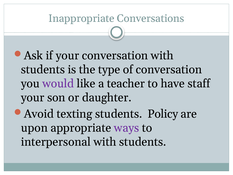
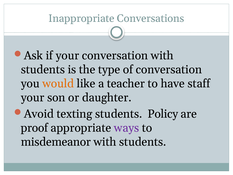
would colour: purple -> orange (58, 84)
upon: upon -> proof (34, 128)
interpersonal: interpersonal -> misdemeanor (56, 142)
